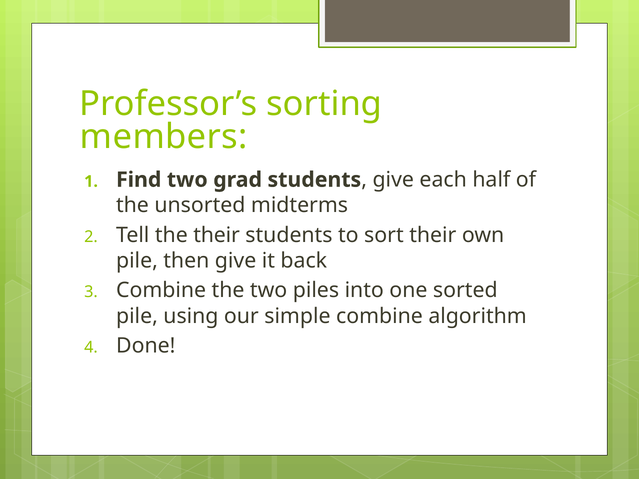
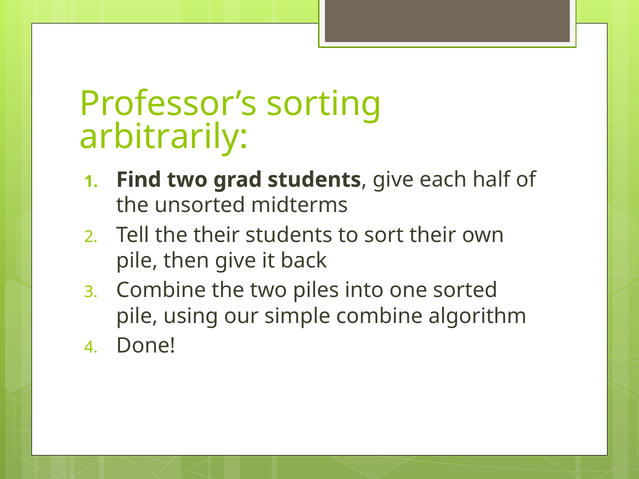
members: members -> arbitrarily (164, 137)
